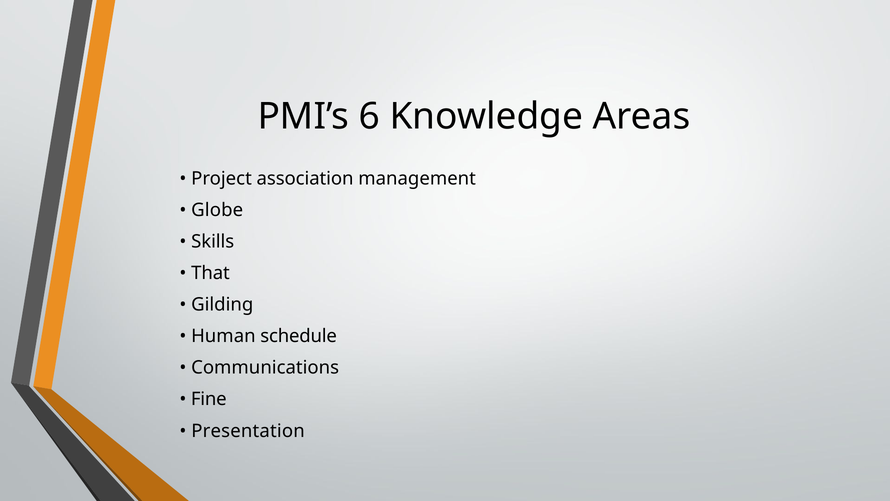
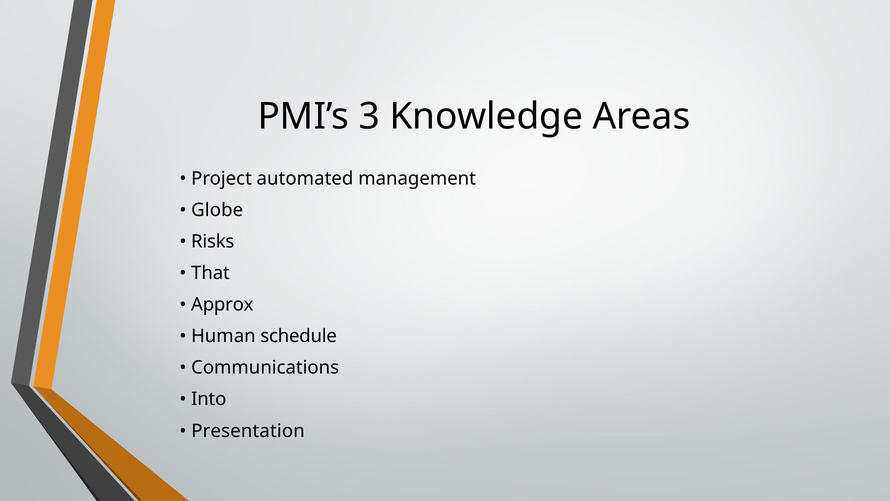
6: 6 -> 3 (369, 117)
association: association -> automated (305, 178)
Skills: Skills -> Risks (213, 241)
Gilding: Gilding -> Approx (222, 304)
Fine: Fine -> Into (209, 399)
